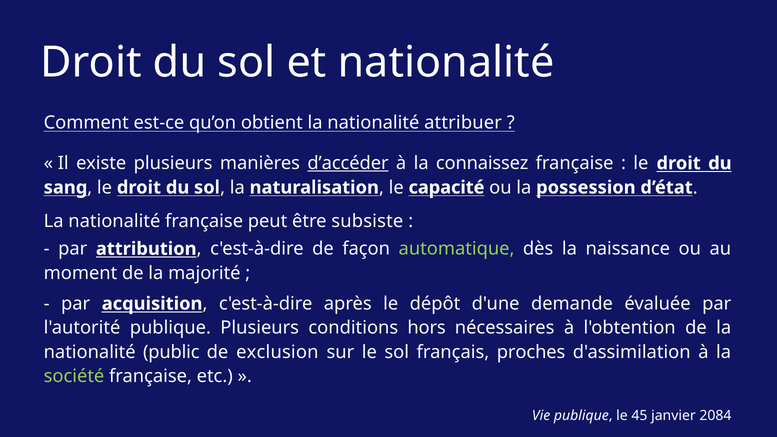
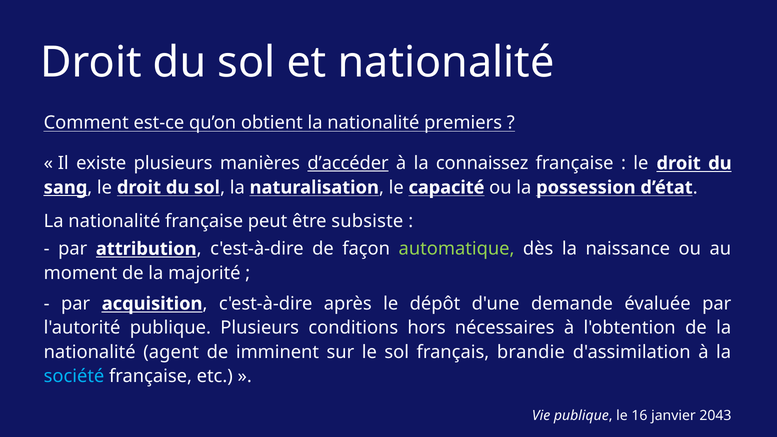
attribuer: attribuer -> premiers (463, 123)
sang underline: none -> present (66, 187)
public: public -> agent (171, 352)
exclusion: exclusion -> imminent (277, 352)
proches: proches -> brandie (531, 352)
société colour: light green -> light blue (74, 376)
45: 45 -> 16 (639, 416)
2084: 2084 -> 2043 (715, 416)
